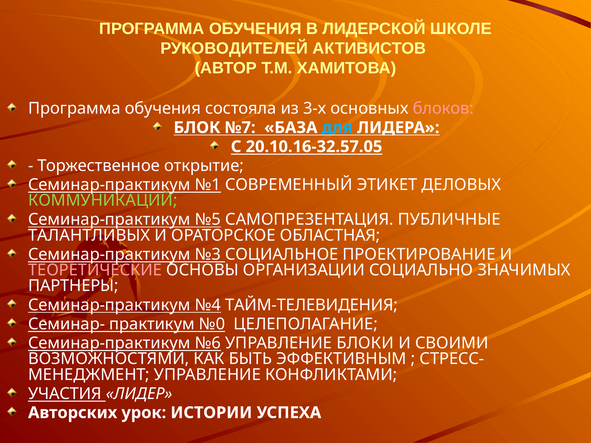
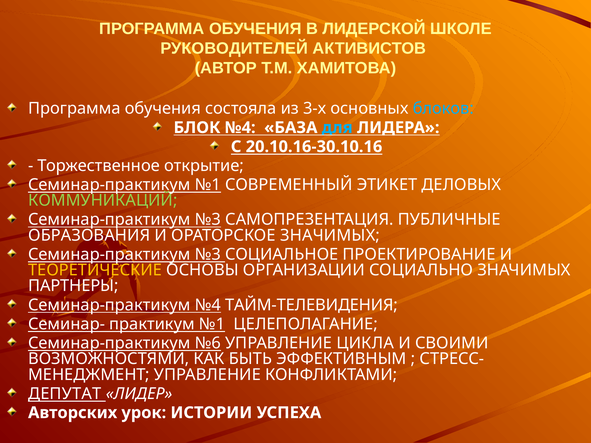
блоков colour: pink -> light blue (443, 109)
БЛОК №7: №7 -> №4 (240, 128)
20.10.16-32.57.05: 20.10.16-32.57.05 -> 20.10.16-30.10.16 (314, 147)
№5: №5 -> №3 (208, 220)
ТАЛАНТЛИВЫХ: ТАЛАНТЛИВЫХ -> ОБРАЗОВАНИЯ (89, 235)
ОРАТОРСКОЕ ОБЛАСТНАЯ: ОБЛАСТНАЯ -> ЗНАЧИМЫХ (330, 235)
ТЕОРЕТИЧЕСКИЕ colour: pink -> yellow (95, 270)
практикум №0: №0 -> №1 (212, 324)
БЛОКИ: БЛОКИ -> ЦИКЛА (365, 343)
УЧАСТИЯ: УЧАСТИЯ -> ДЕПУТАТ (65, 394)
